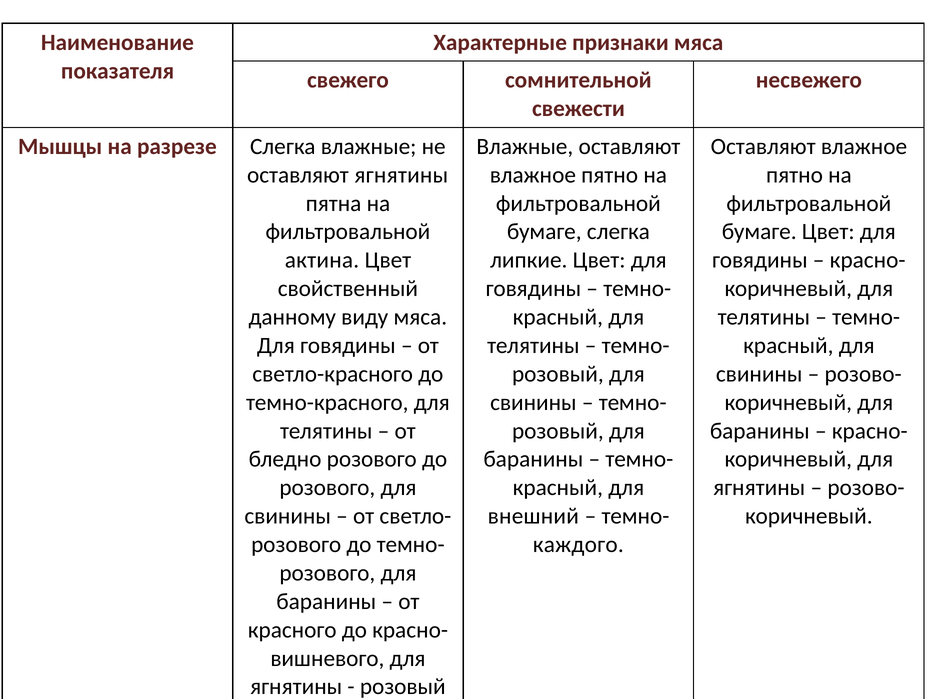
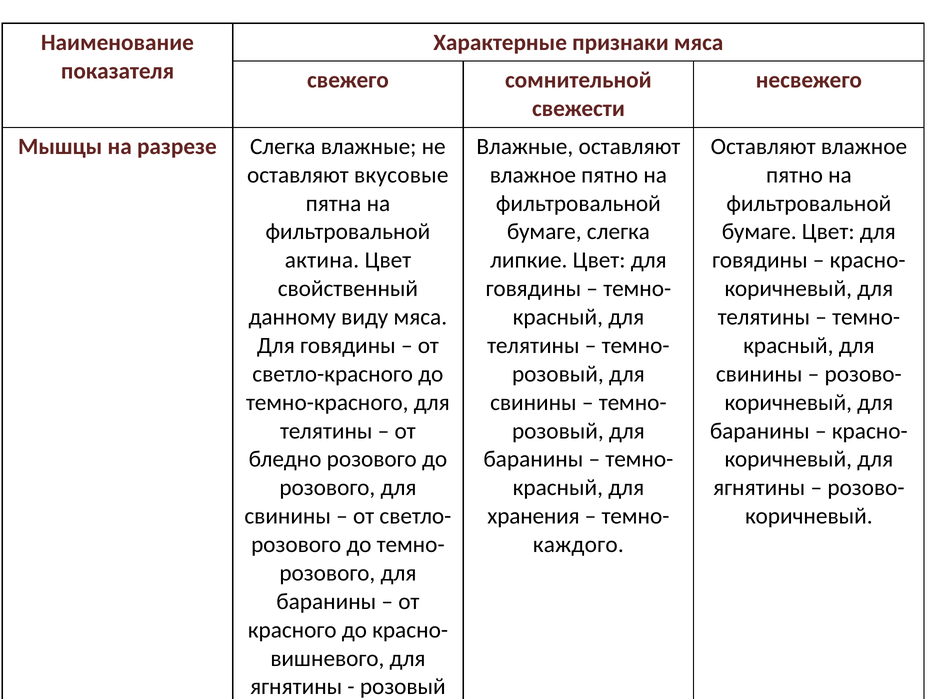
оставляют ягнятины: ягнятины -> вкусовые (401, 175)
внешний: внешний -> хранения (533, 516)
